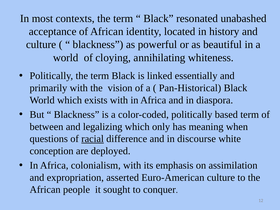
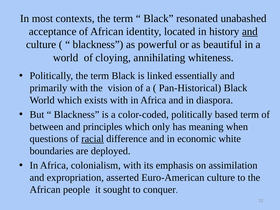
and underline: none -> present (250, 32)
legalizing: legalizing -> principles (103, 127)
discourse: discourse -> economic (197, 139)
conception: conception -> boundaries (52, 151)
